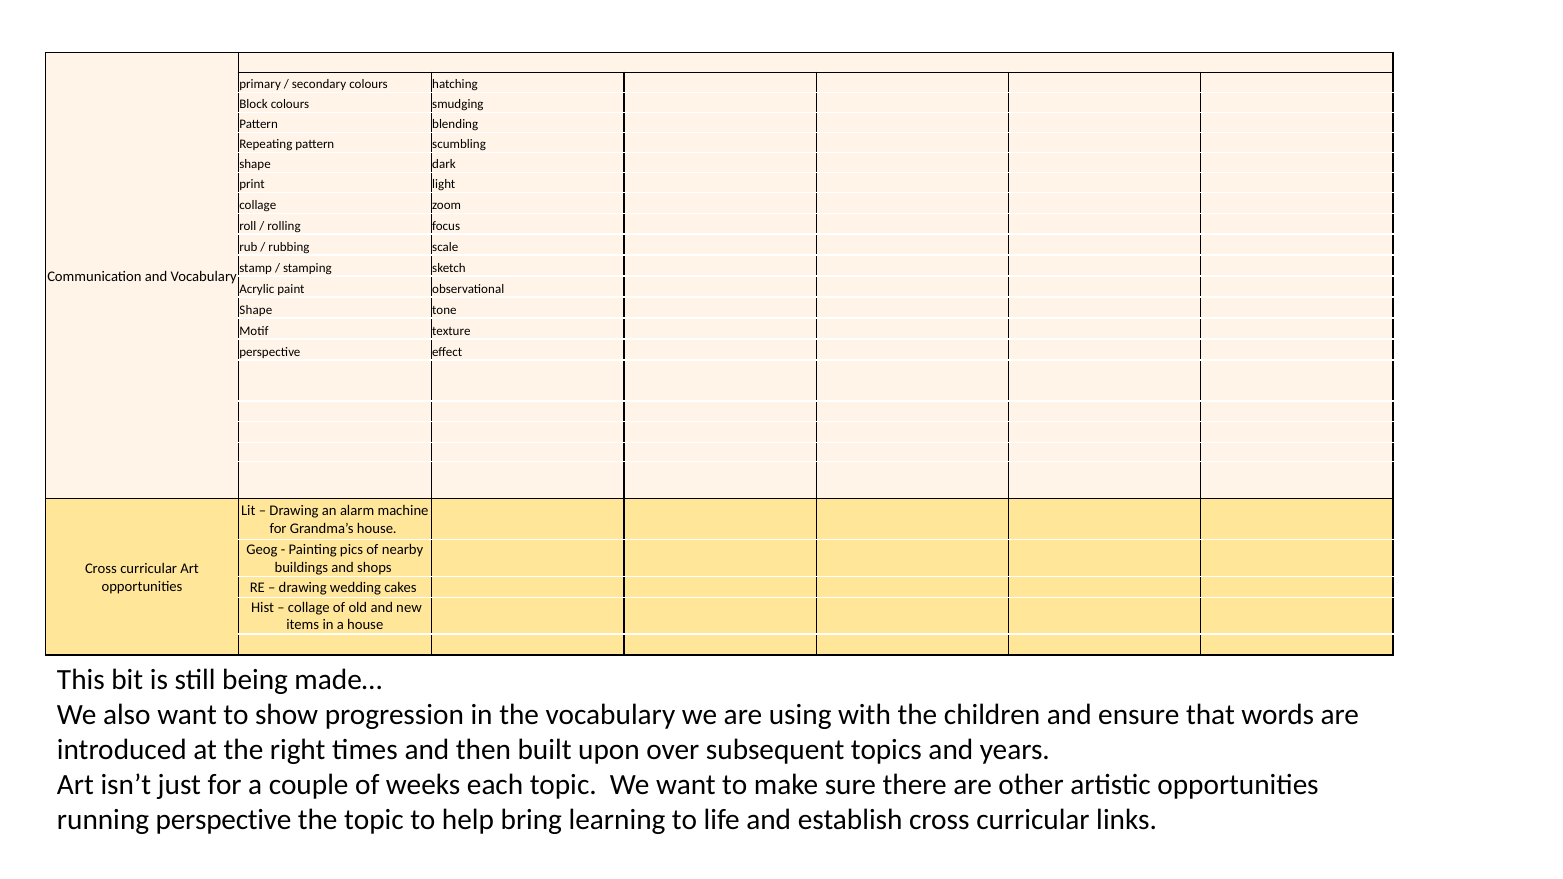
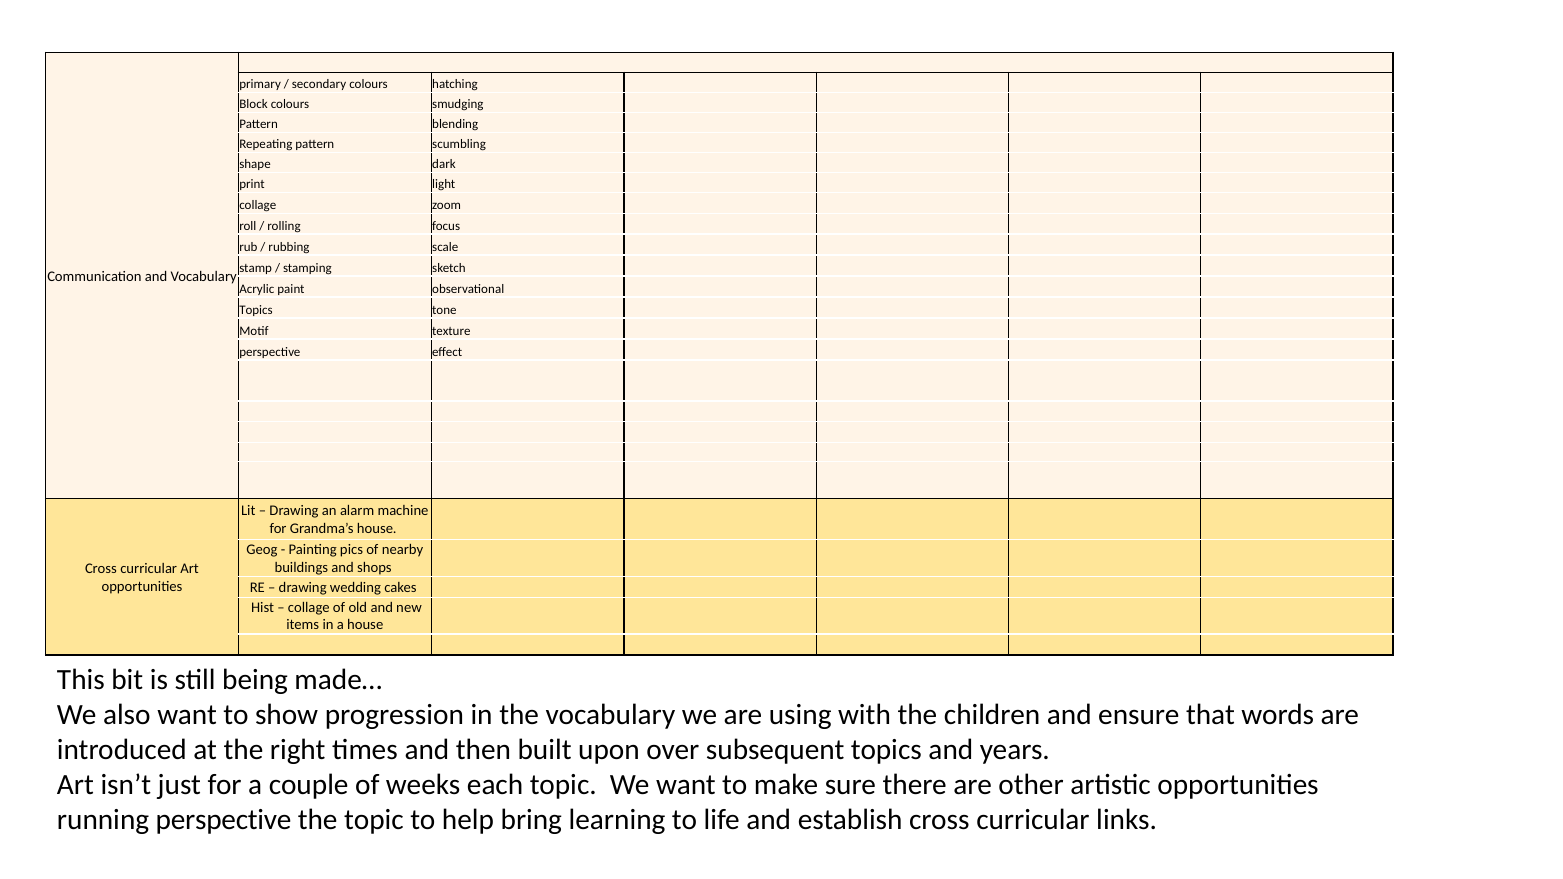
Shape: Shape -> Topics (256, 310)
